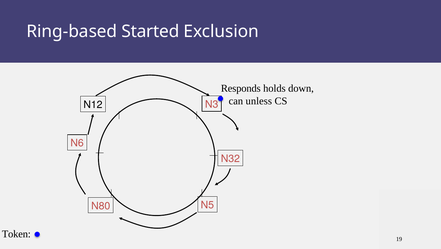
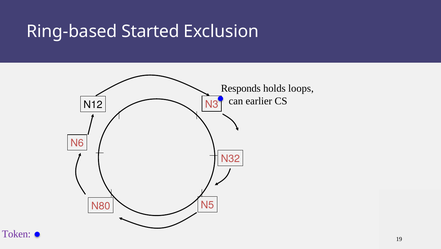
down: down -> loops (301, 88)
unless: unless -> earlier (259, 101)
Token colour: black -> purple (16, 233)
